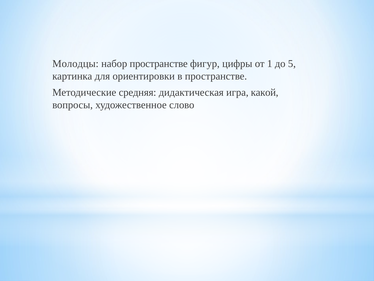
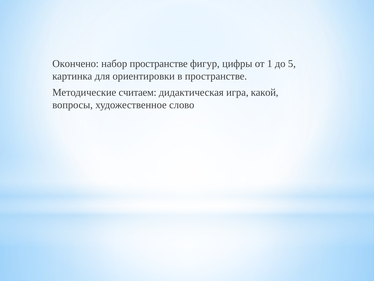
Молодцы: Молодцы -> Окончено (76, 64)
средняя: средняя -> считаем (138, 92)
